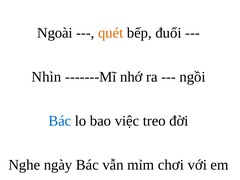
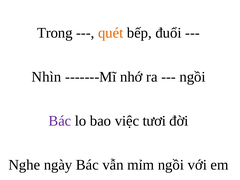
Ngoài: Ngoài -> Trong (55, 33)
Bác colour: blue -> purple (60, 121)
treo: treo -> tươi (154, 121)
mỉm chơi: chơi -> ngồi (171, 165)
